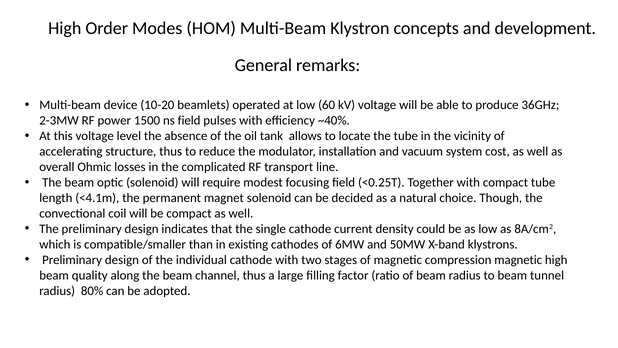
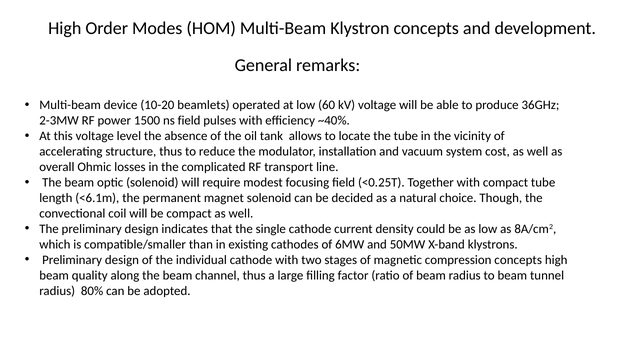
<4.1m: <4.1m -> <6.1m (97, 198)
compression magnetic: magnetic -> concepts (518, 260)
